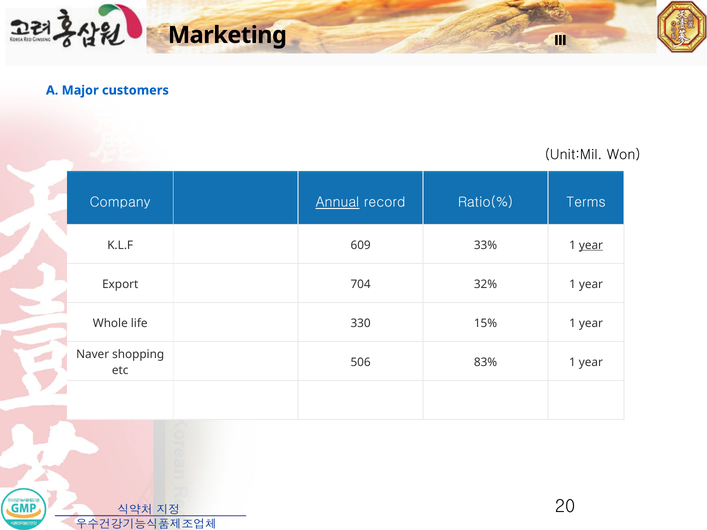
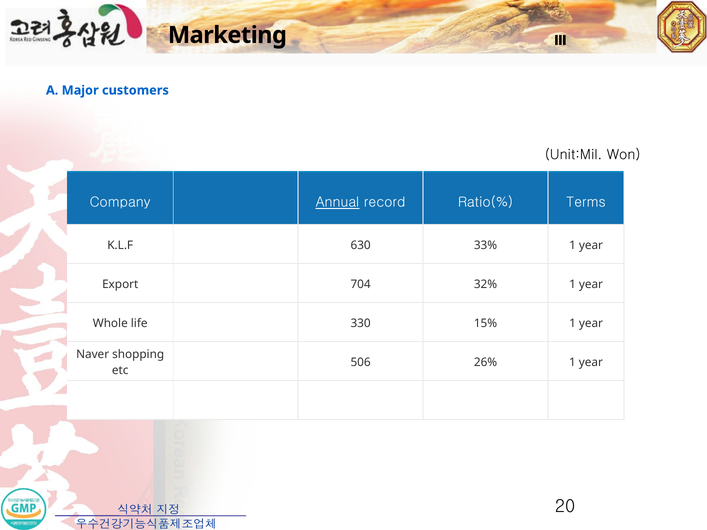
609: 609 -> 630 (361, 245)
year underline: present -> none (591, 245)
83%: 83% -> 26% (486, 362)
